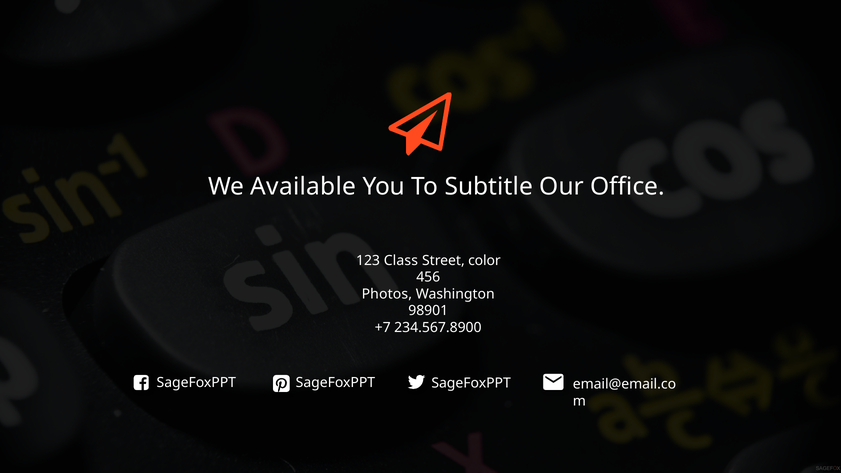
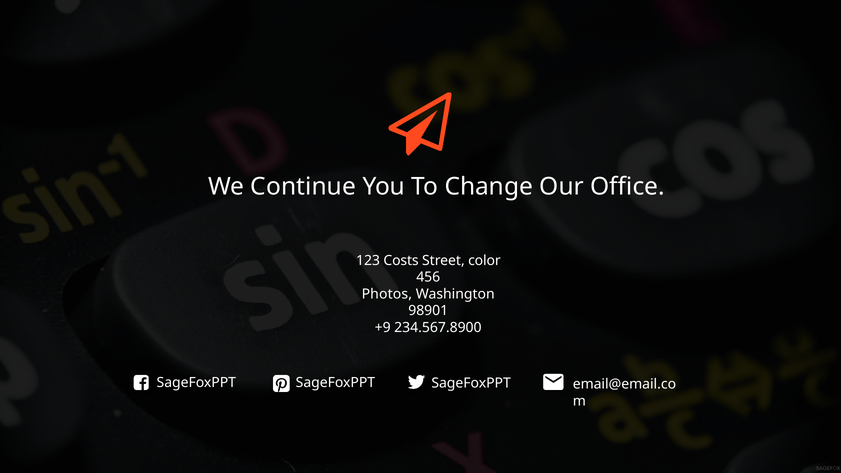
Available: Available -> Continue (303, 187)
Subtitle: Subtitle -> Change (489, 187)
Class: Class -> Costs (401, 260)
+7: +7 -> +9 (383, 328)
